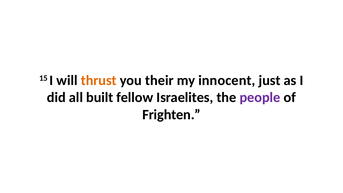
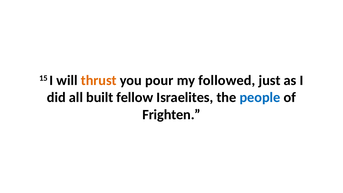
their: their -> pour (159, 80)
innocent: innocent -> followed (227, 80)
people colour: purple -> blue (260, 97)
